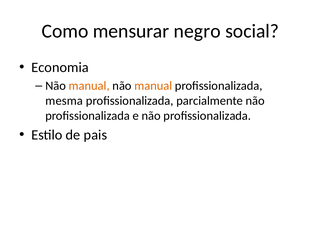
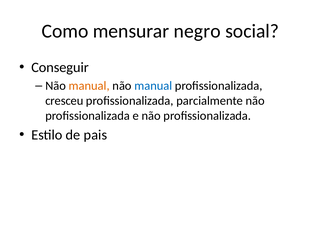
Economia: Economia -> Conseguir (60, 67)
manual colour: orange -> blue (153, 86)
mesma: mesma -> cresceu (64, 101)
